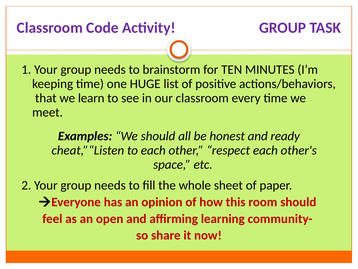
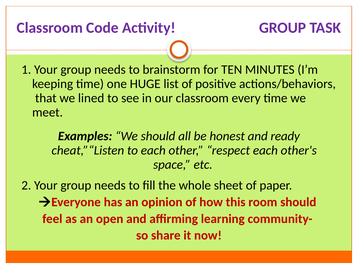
learn: learn -> lined (91, 98)
